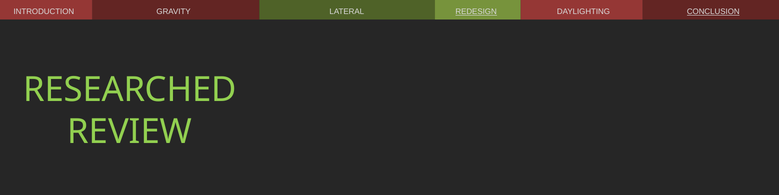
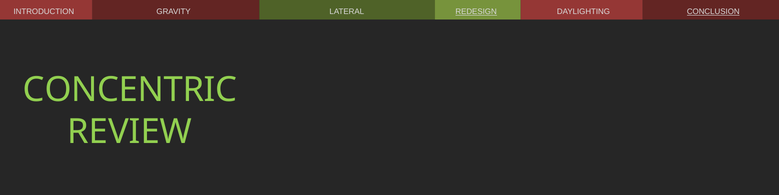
RESEARCHED: RESEARCHED -> CONCENTRIC (130, 90)
